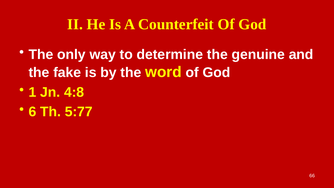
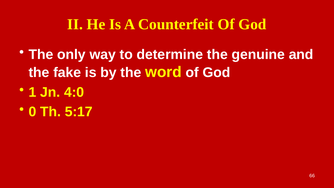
4:8: 4:8 -> 4:0 (74, 92)
6: 6 -> 0 (32, 112)
5:77: 5:77 -> 5:17 (79, 112)
